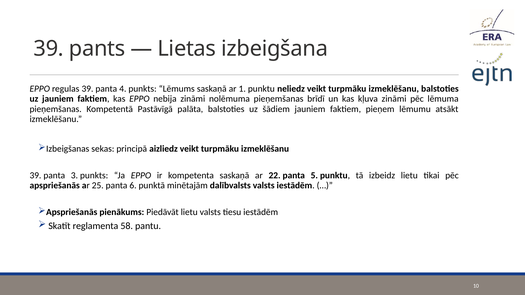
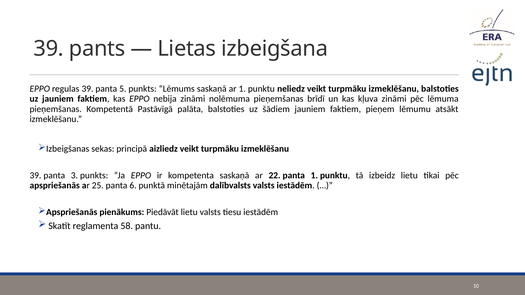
4: 4 -> 5 (123, 89)
panta 5: 5 -> 1 (314, 176)
